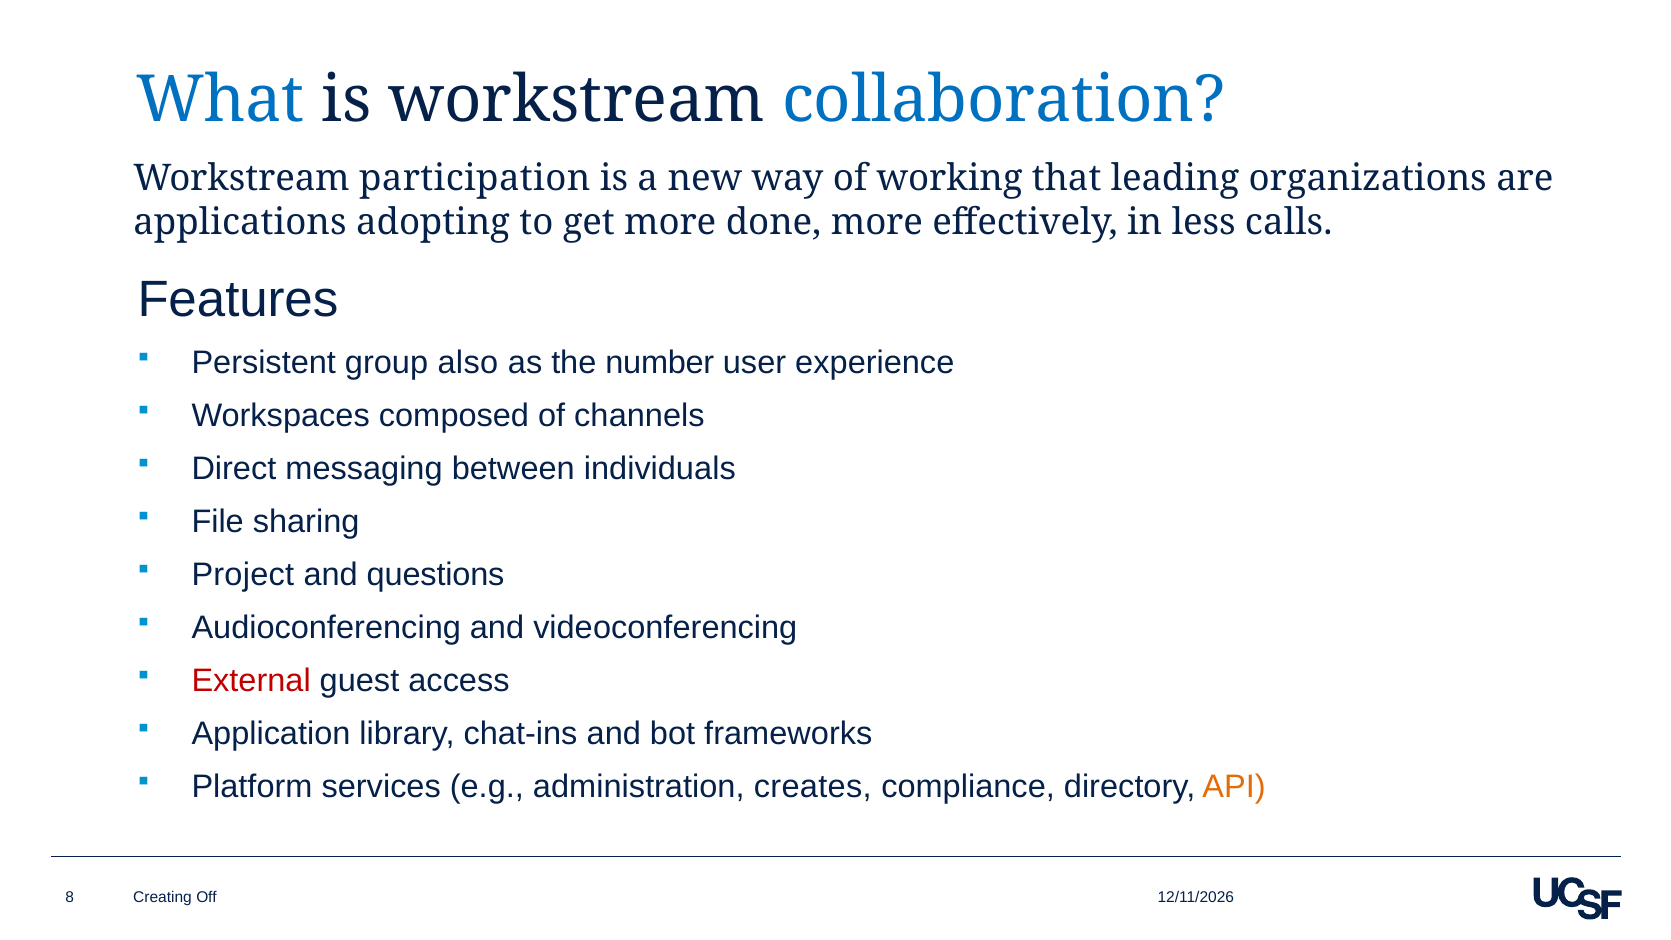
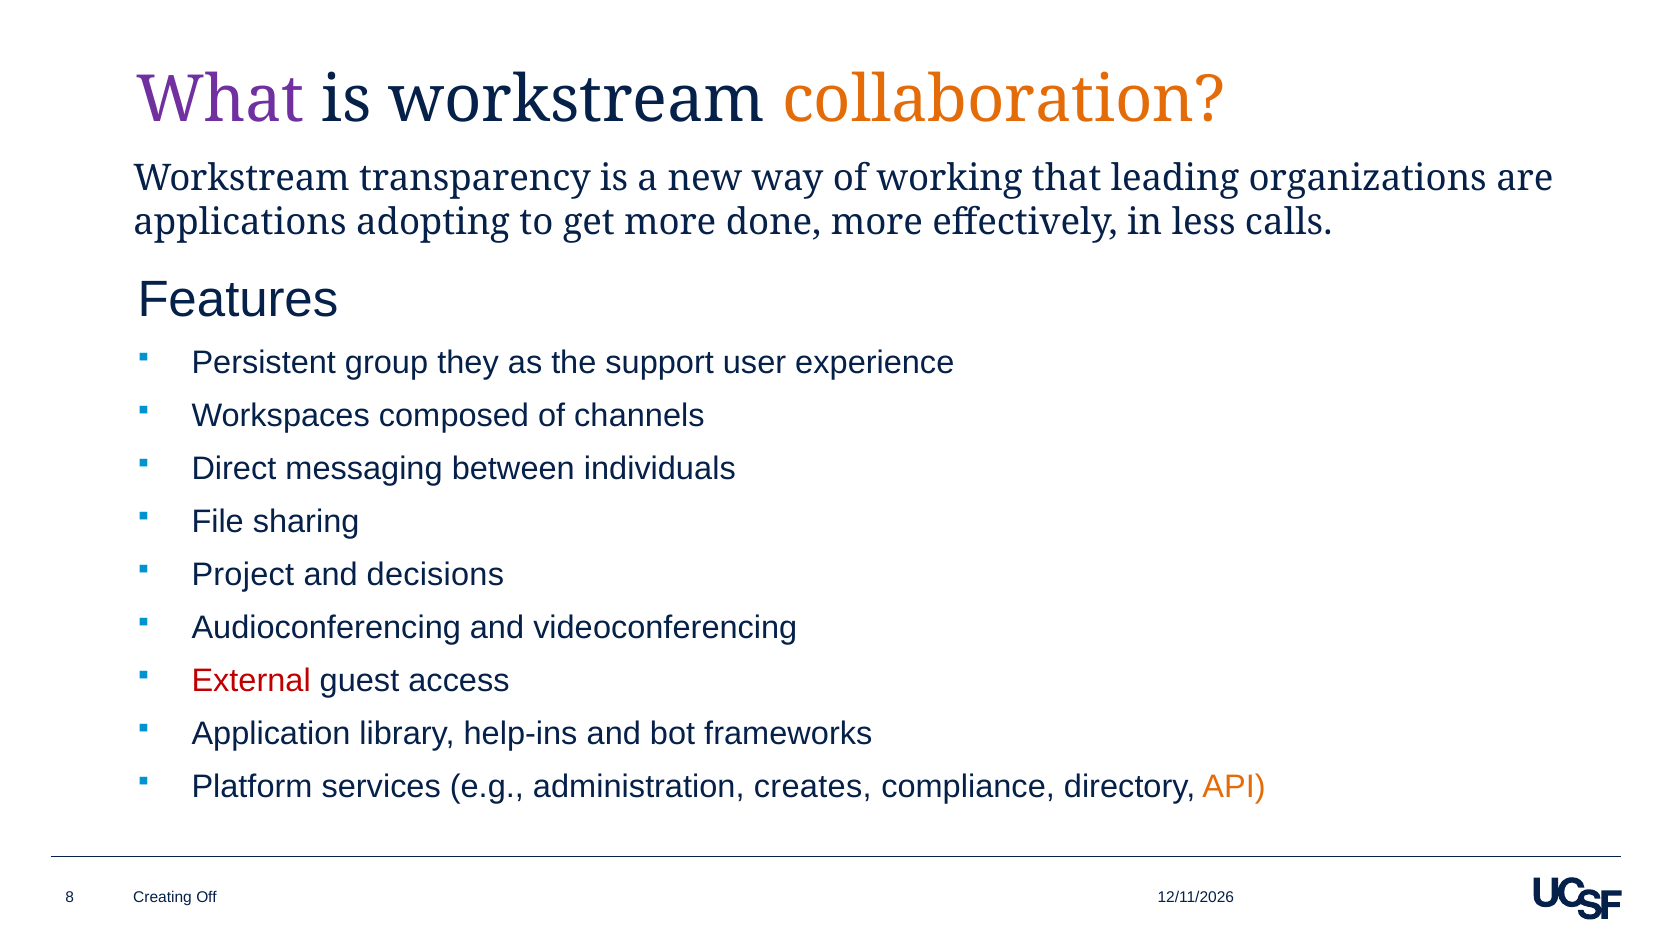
What colour: blue -> purple (220, 100)
collaboration colour: blue -> orange (1004, 100)
participation: participation -> transparency (475, 178)
also: also -> they (468, 363)
number: number -> support (660, 363)
questions: questions -> decisions (435, 575)
chat-ins: chat-ins -> help-ins (521, 733)
